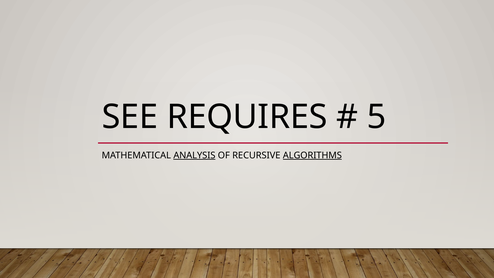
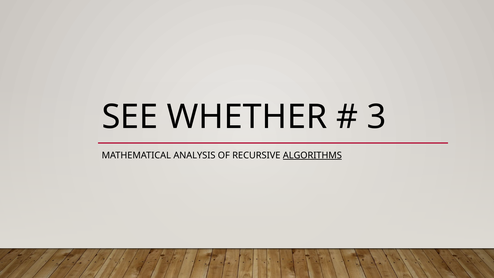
REQUIRES: REQUIRES -> WHETHER (247, 117)
5: 5 -> 3 (377, 117)
ANALYSIS underline: present -> none (194, 155)
